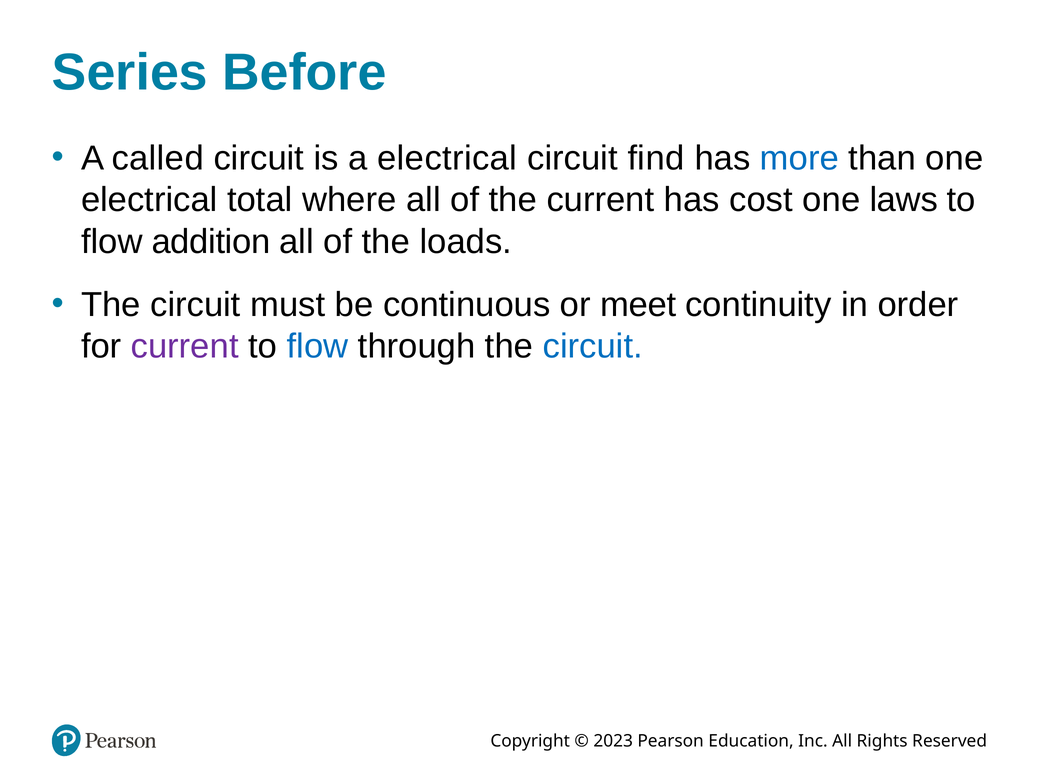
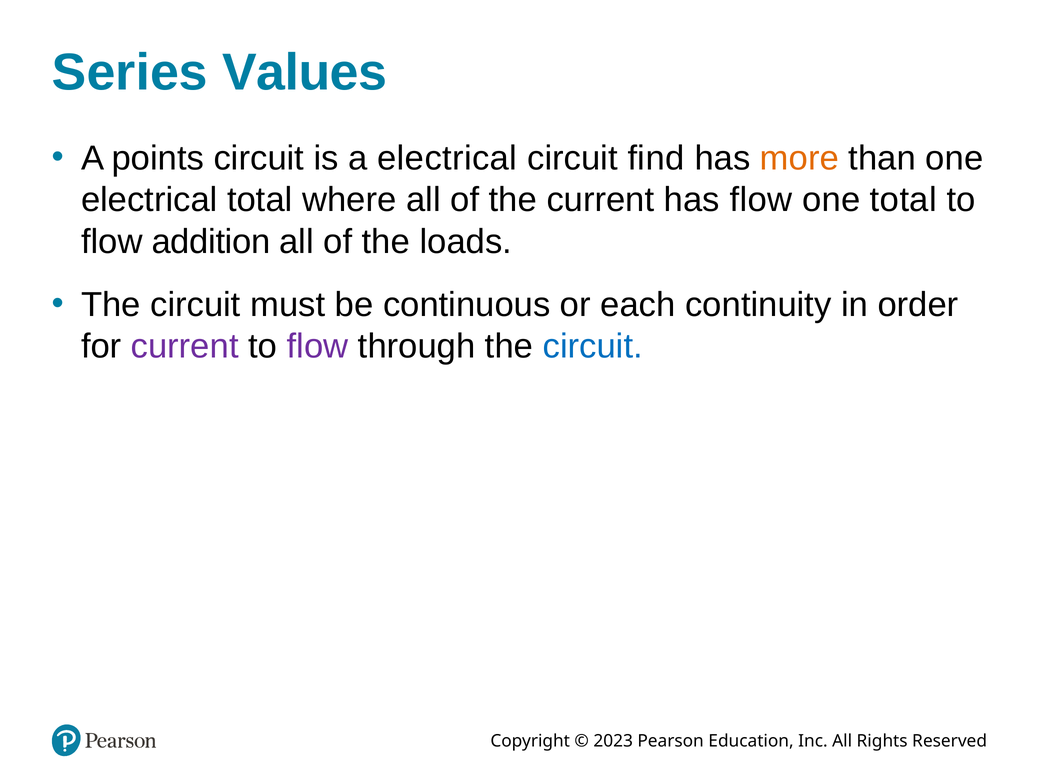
Before: Before -> Values (305, 73)
called: called -> points (158, 159)
more colour: blue -> orange (799, 159)
has cost: cost -> flow (761, 200)
one laws: laws -> total (903, 200)
meet: meet -> each (638, 305)
flow colour: blue -> purple (318, 346)
